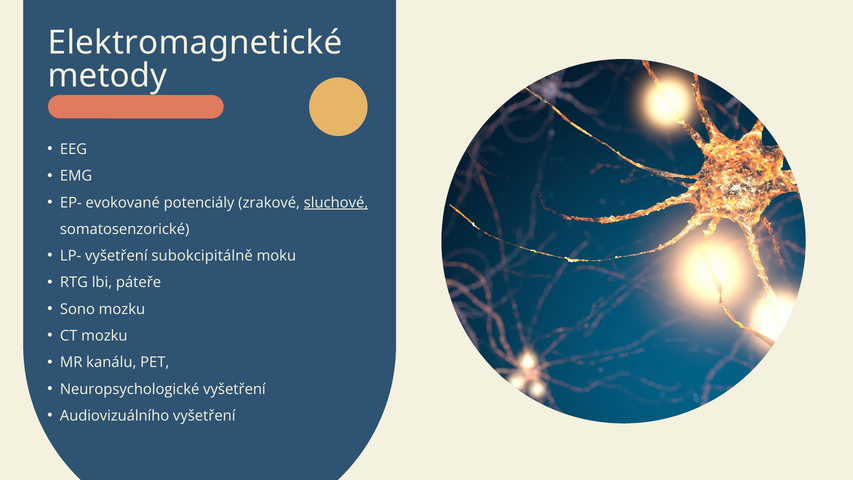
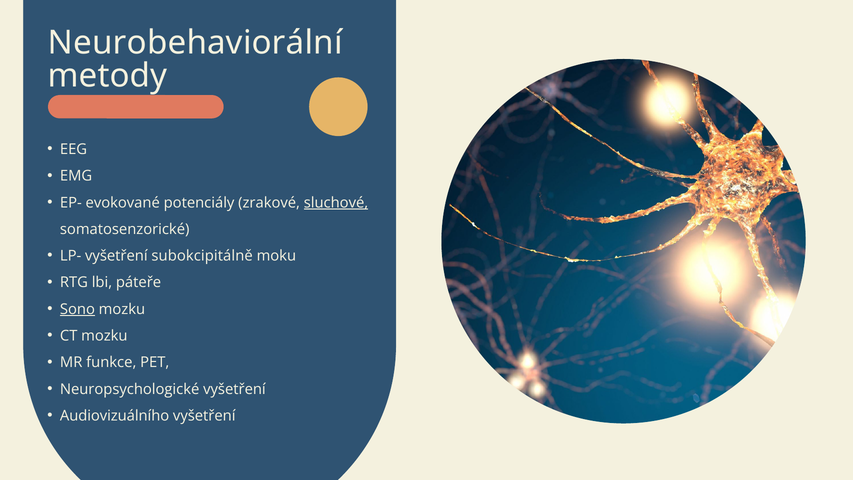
Elektromagnetické: Elektromagnetické -> Neurobehaviorální (195, 43)
Sono underline: none -> present (77, 309)
kanálu: kanálu -> funkce (111, 362)
